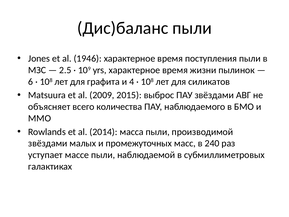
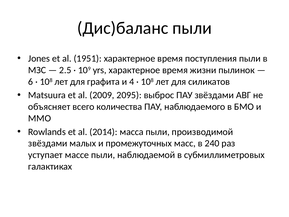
1946: 1946 -> 1951 (88, 58)
2015: 2015 -> 2095 (129, 95)
